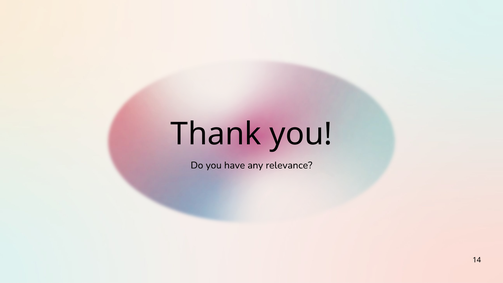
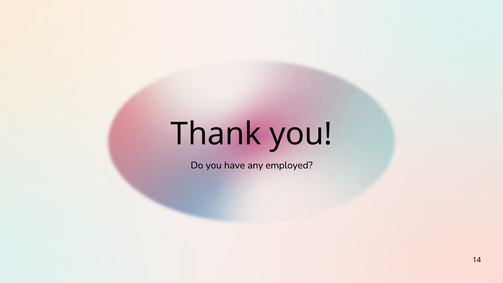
relevance: relevance -> employed (289, 165)
